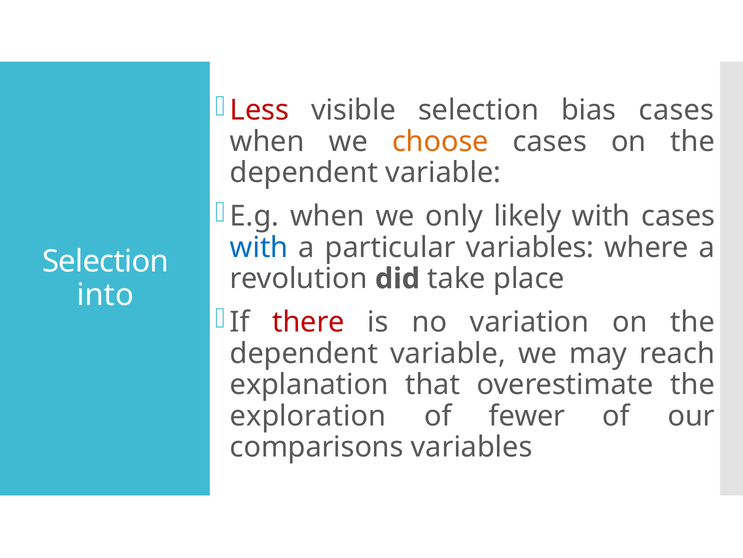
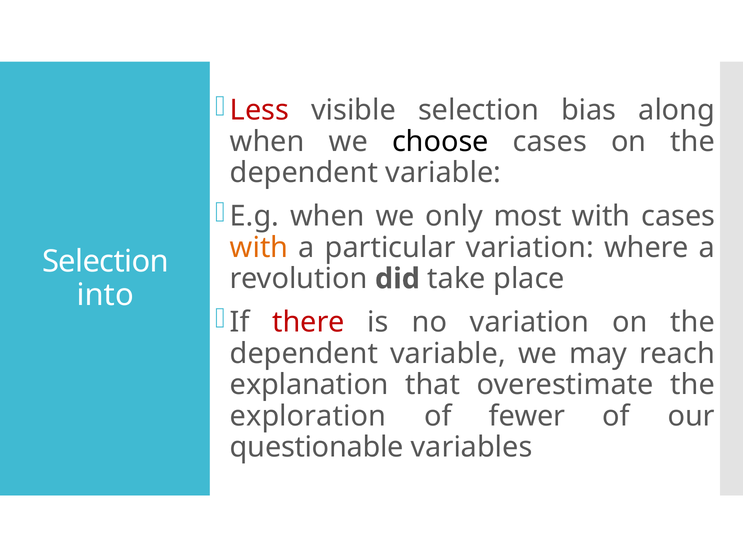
bias cases: cases -> along (677, 110)
choose colour: orange -> black (440, 141)
likely: likely -> most (528, 216)
with colour: blue -> orange (259, 247)
particular variables: variables -> variation (530, 247)
comparisons: comparisons -> questionable (317, 447)
